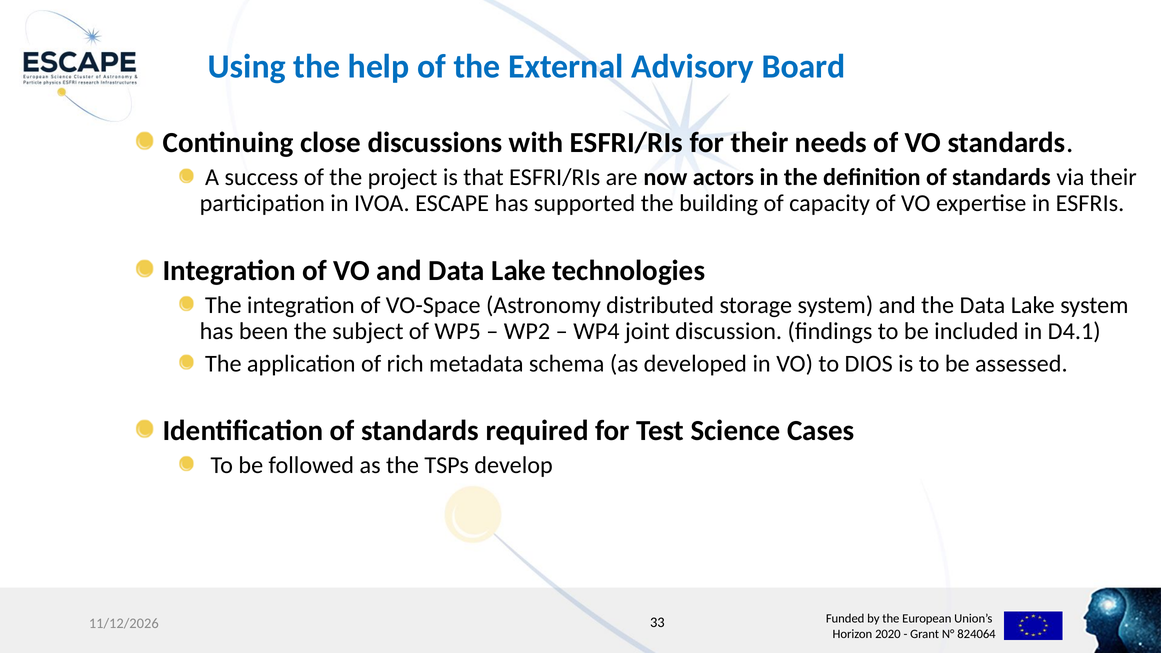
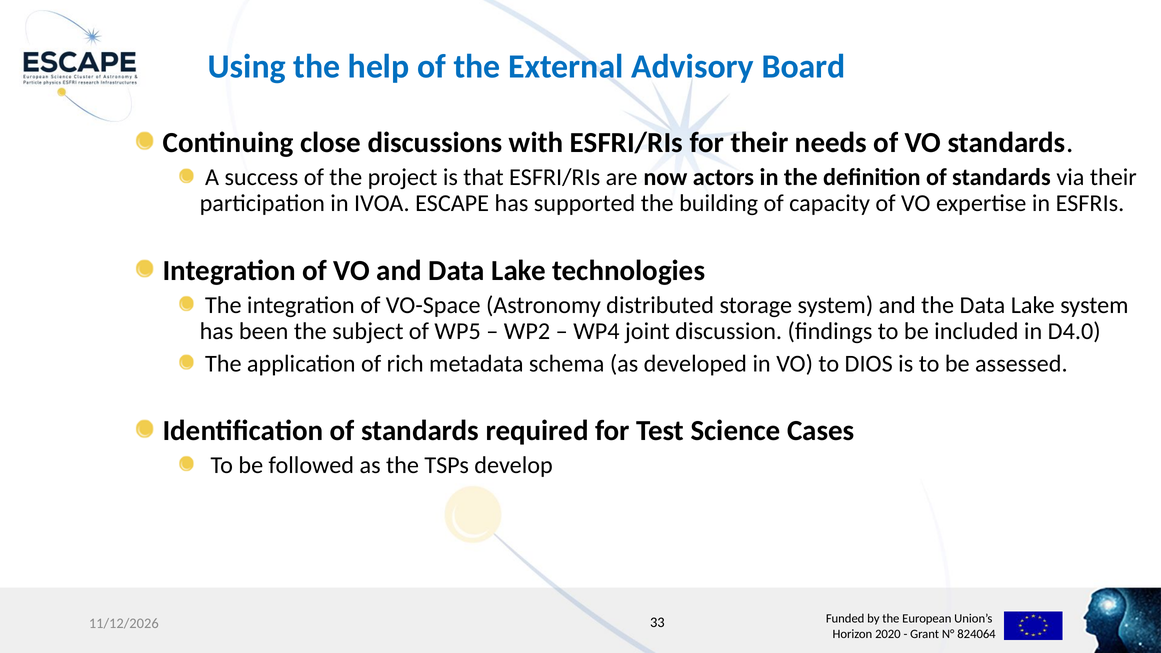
D4.1: D4.1 -> D4.0 (1074, 331)
